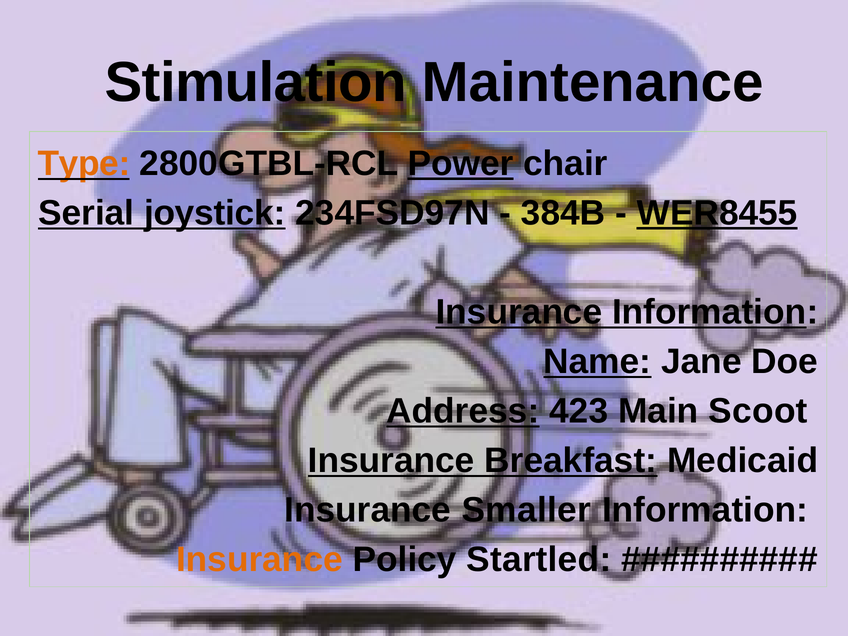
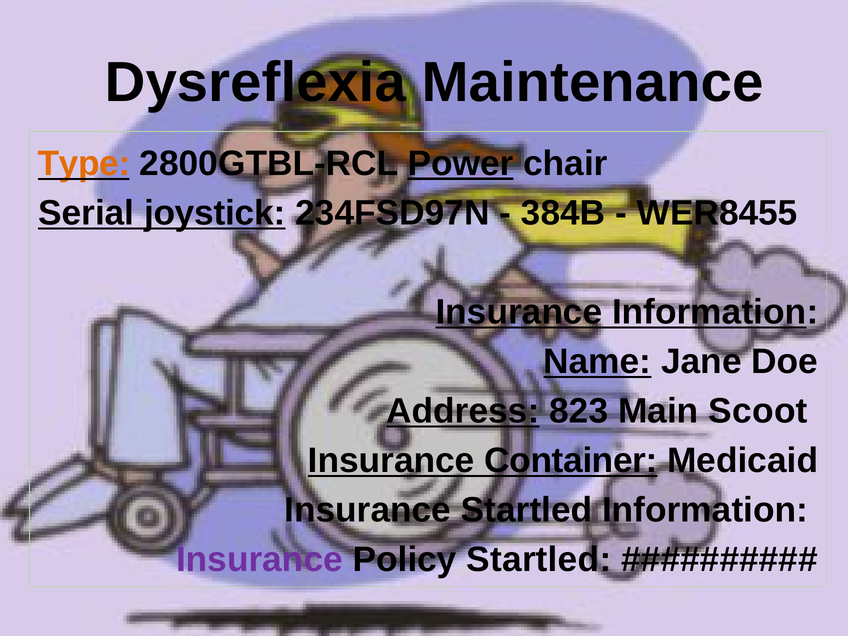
Stimulation: Stimulation -> Dysreflexia (255, 82)
WER8455 underline: present -> none (717, 213)
423: 423 -> 823 (579, 411)
Breakfast: Breakfast -> Container (571, 460)
Insurance Smaller: Smaller -> Startled (527, 510)
Insurance colour: orange -> purple (259, 559)
